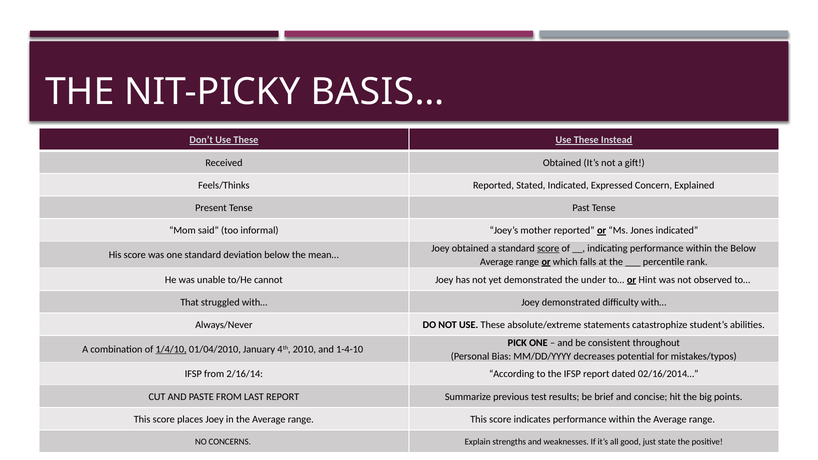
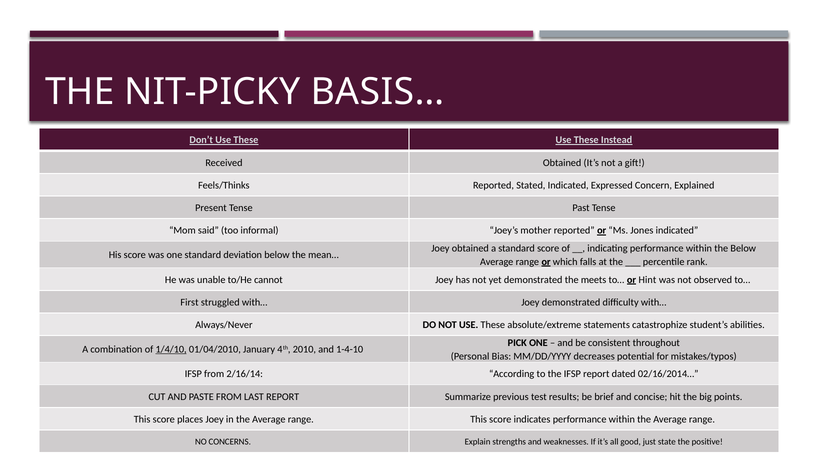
score underline: present -> none (548, 248)
under: under -> meets (594, 280)
That: That -> First (189, 302)
